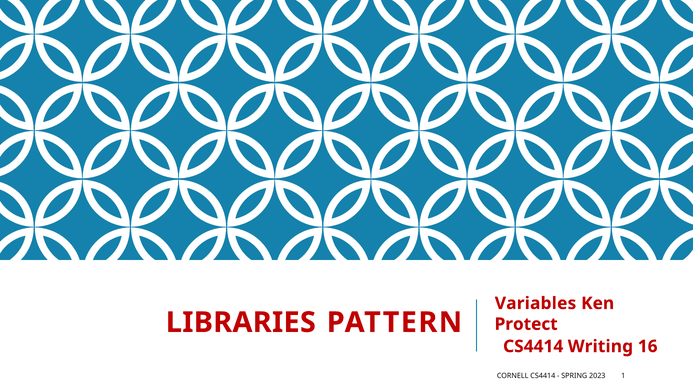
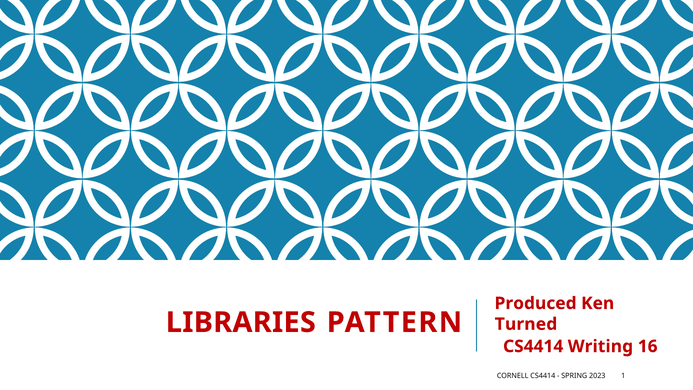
Variables: Variables -> Produced (536, 303)
Protect: Protect -> Turned (526, 324)
